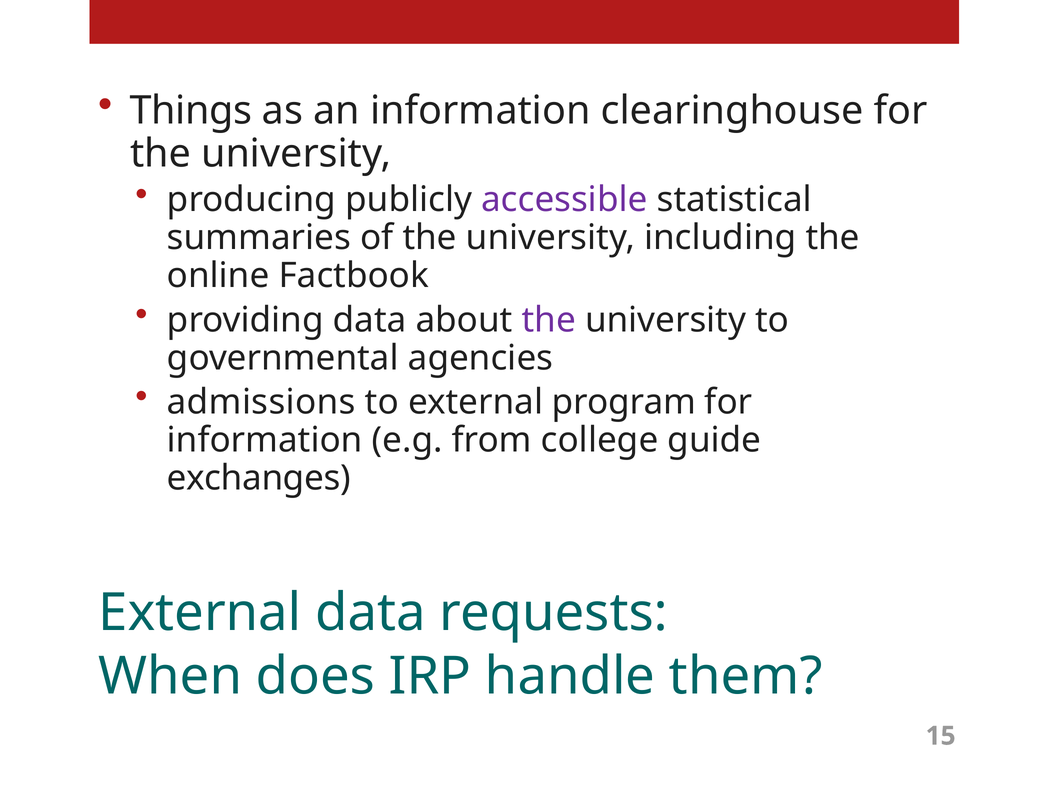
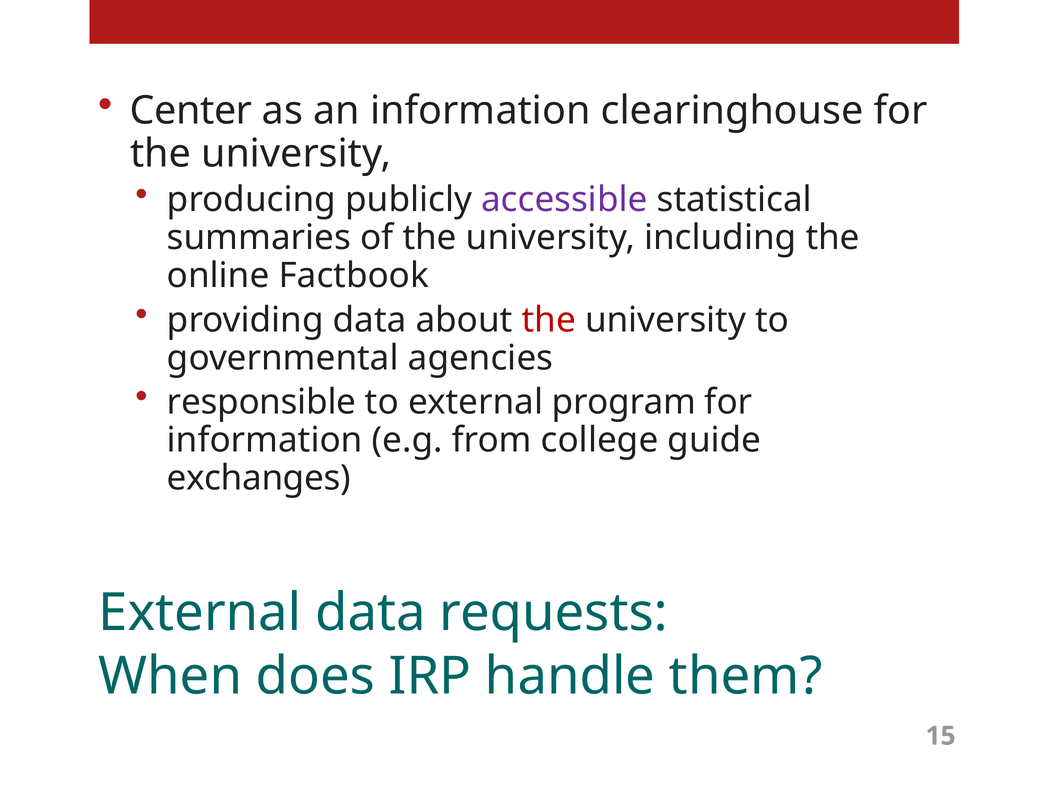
Things: Things -> Center (191, 111)
the colour: purple -> red (549, 320)
admissions: admissions -> responsible (262, 402)
